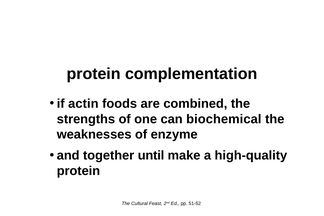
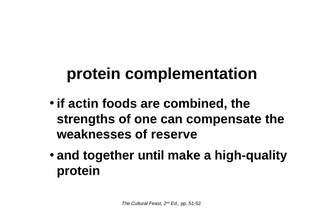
biochemical: biochemical -> compensate (224, 119)
enzyme: enzyme -> reserve (174, 134)
